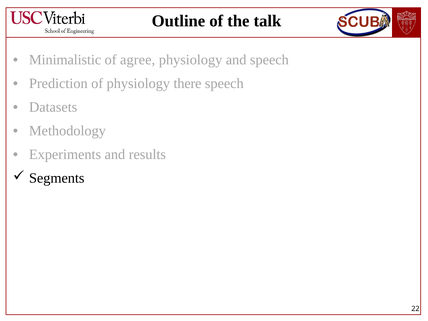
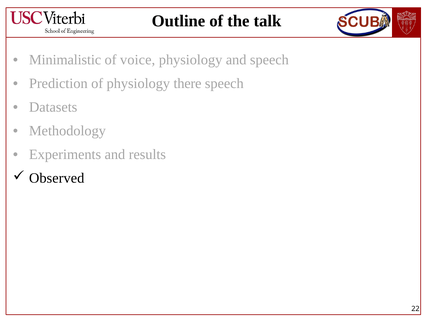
agree: agree -> voice (138, 60)
Segments: Segments -> Observed (57, 178)
